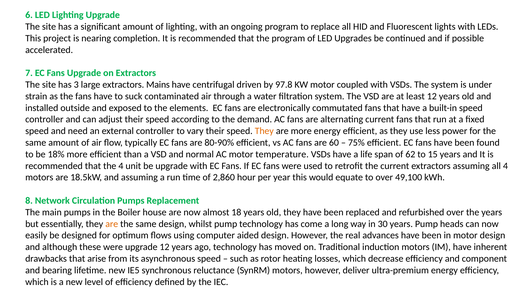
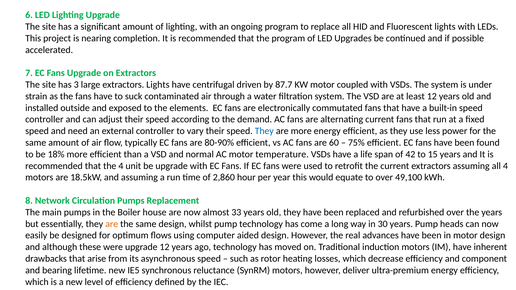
extractors Mains: Mains -> Lights (158, 85)
97.8: 97.8 -> 87.7 (284, 85)
They colour: orange -> blue (264, 131)
62: 62 -> 42 (410, 154)
18: 18 -> 33 (236, 212)
